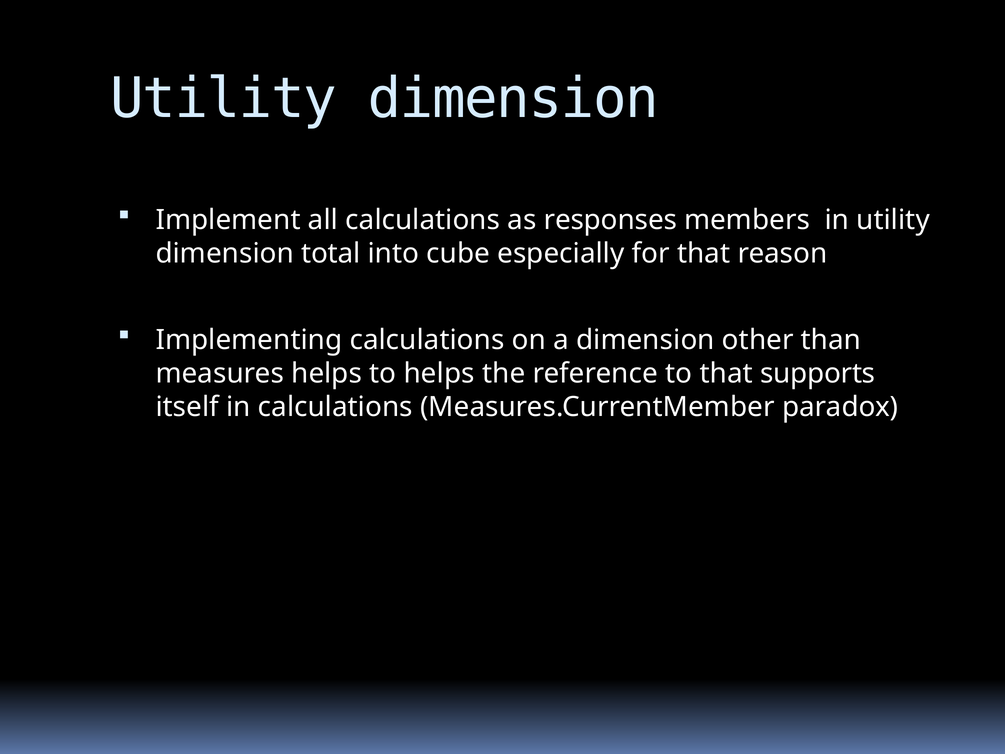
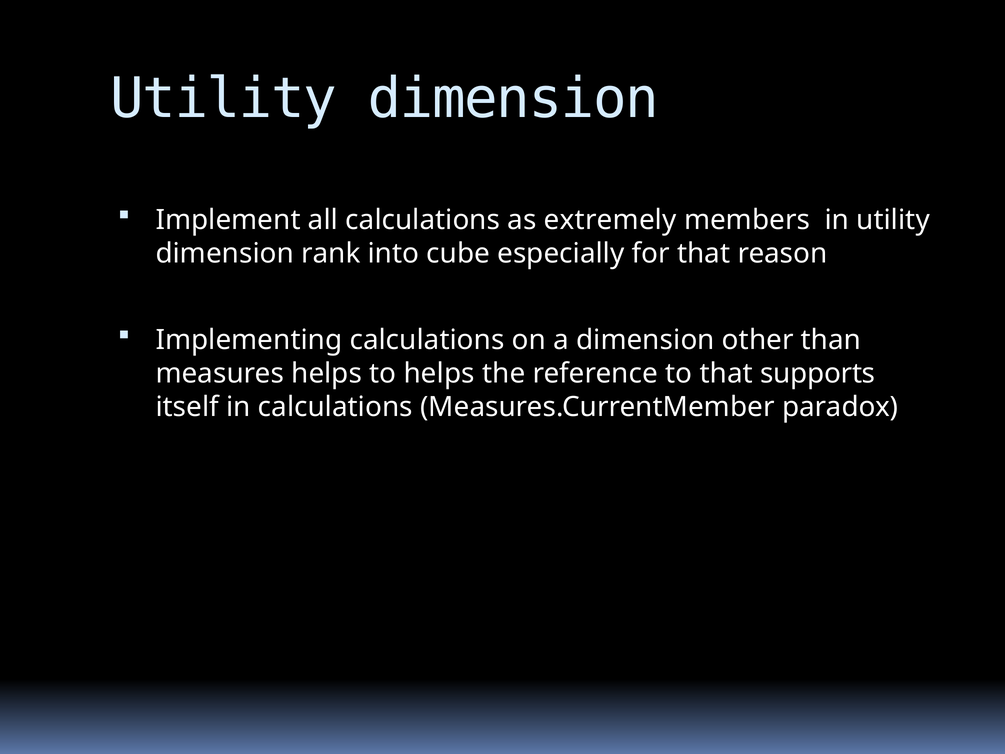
responses: responses -> extremely (610, 220)
total: total -> rank (331, 253)
